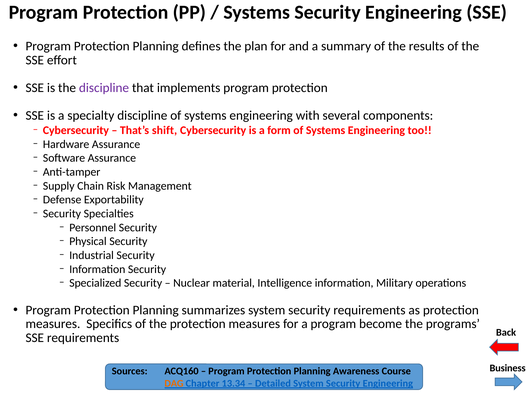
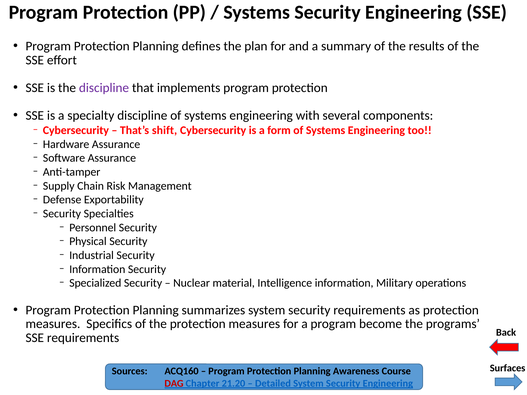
Business: Business -> Surfaces (508, 368)
DAG colour: orange -> red (174, 384)
13.34: 13.34 -> 21.20 (233, 384)
